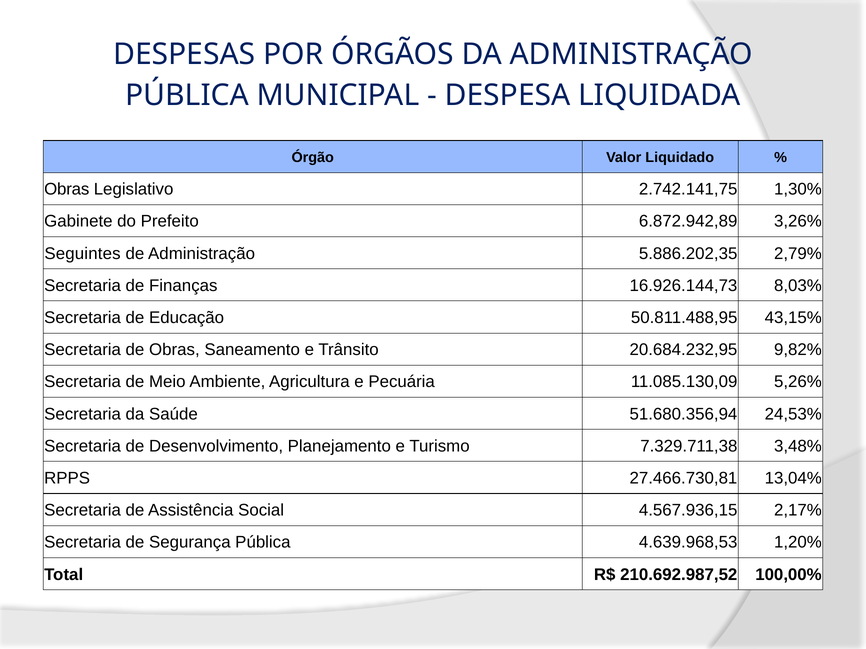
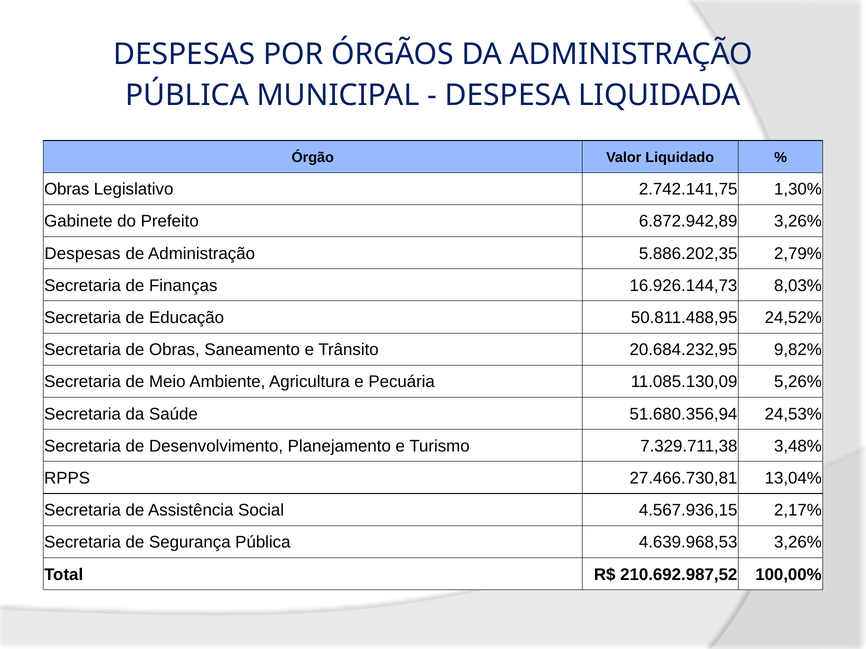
Seguintes: Seguintes -> Despesas (82, 254)
43,15%: 43,15% -> 24,52% (793, 318)
4.639.968,53 1,20%: 1,20% -> 3,26% (798, 543)
